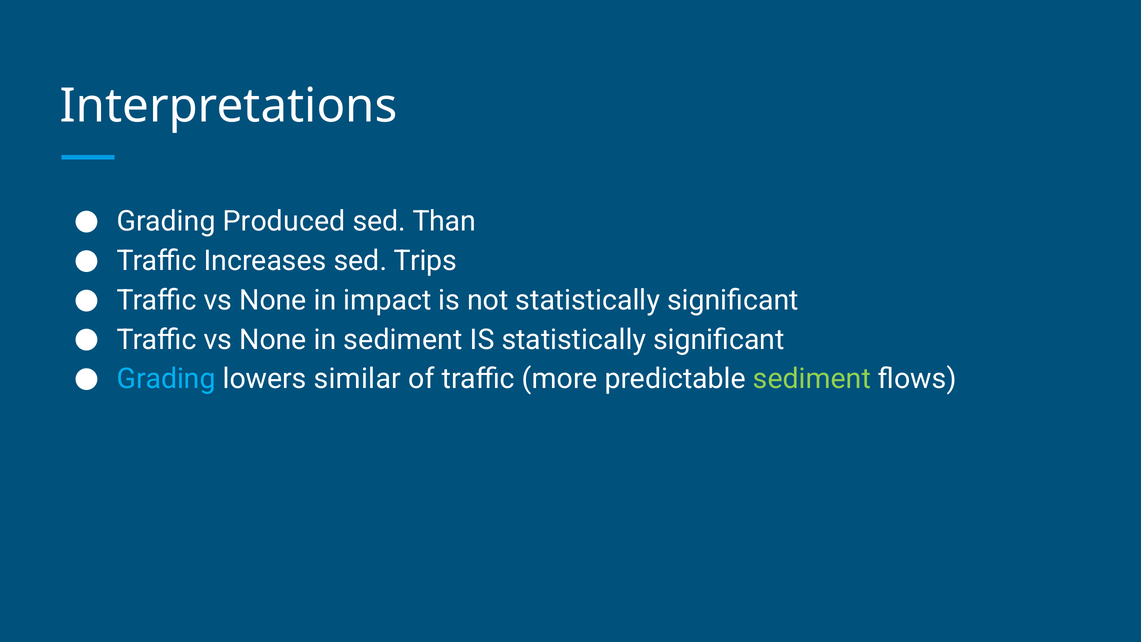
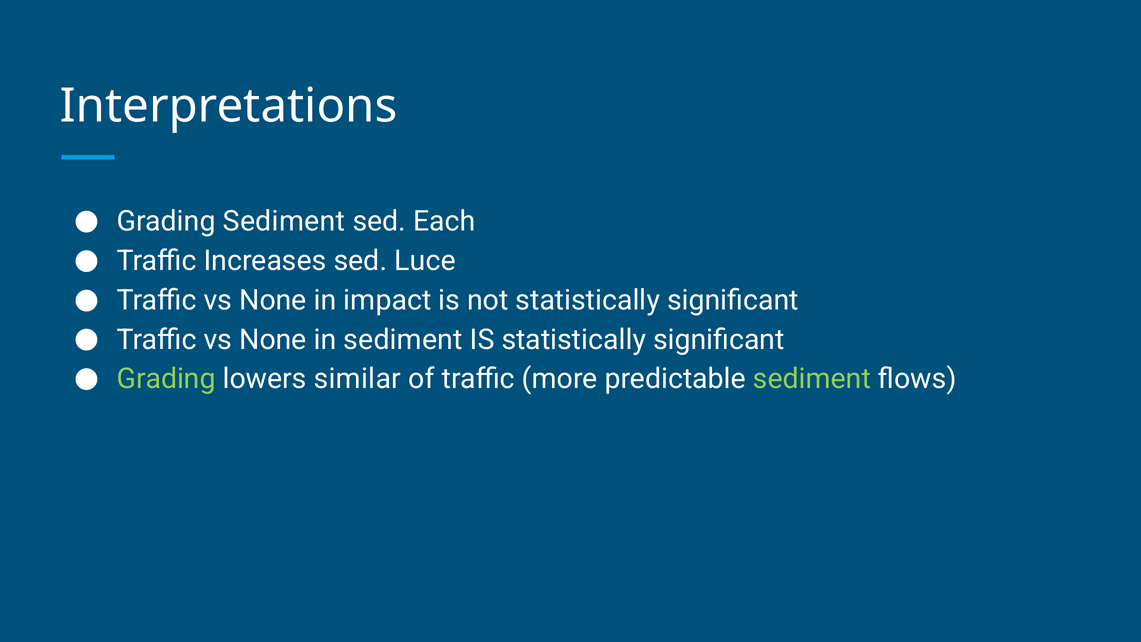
Grading Produced: Produced -> Sediment (284, 222)
Than: Than -> Each (444, 222)
Trips: Trips -> Luce (425, 261)
Grading colour: light blue -> light green (166, 379)
